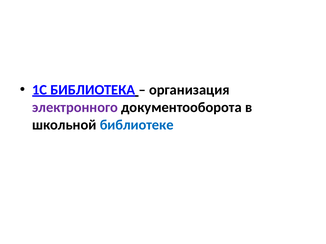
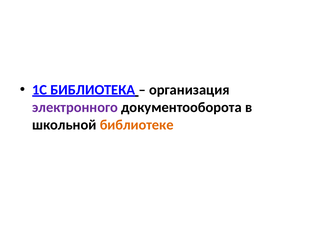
библиотеке colour: blue -> orange (137, 125)
